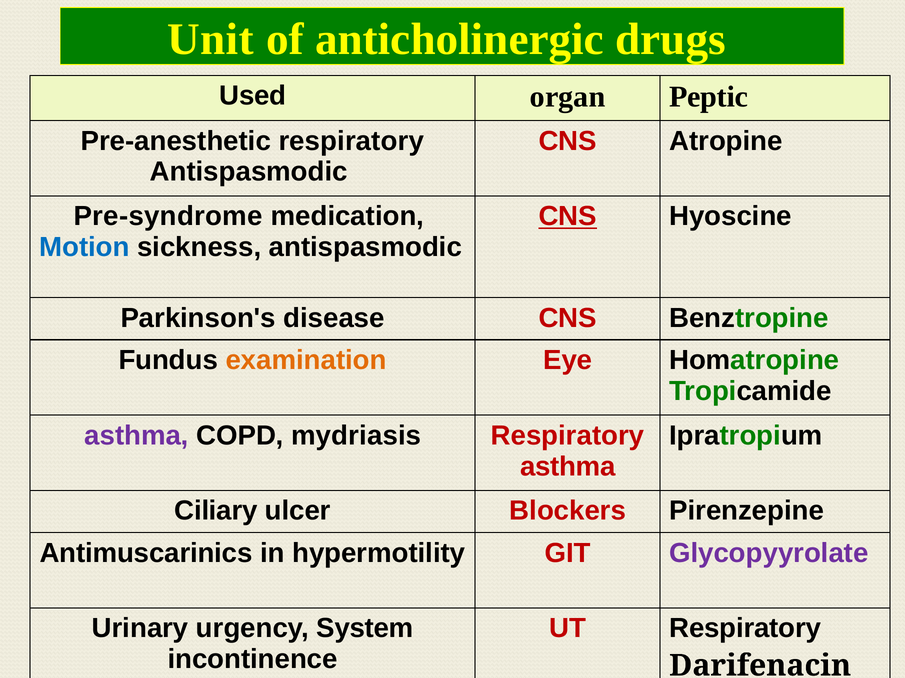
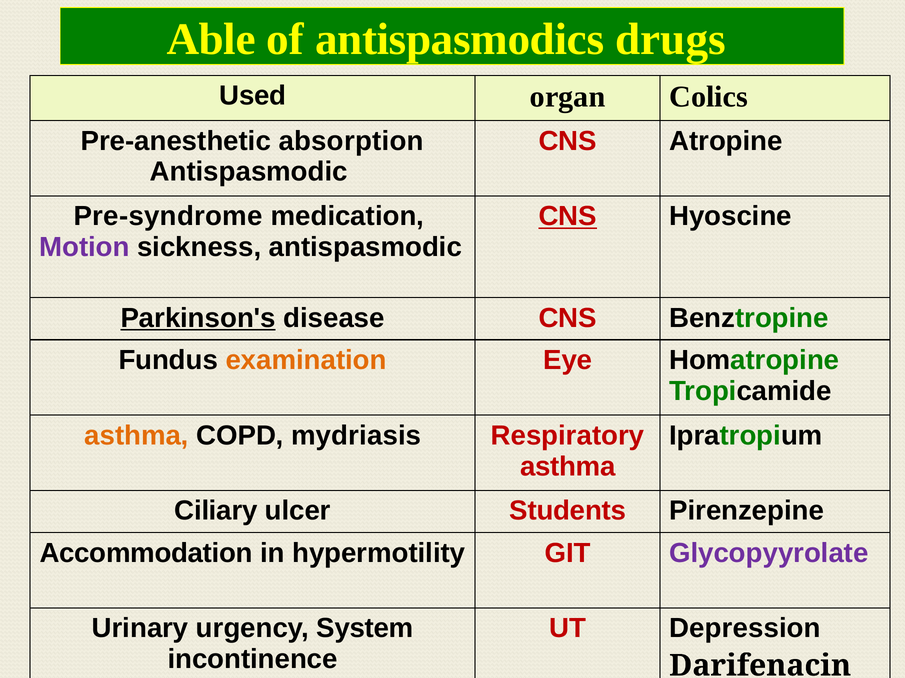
Unit: Unit -> Able (211, 39)
anticholinergic: anticholinergic -> antispasmodics (460, 39)
Peptic: Peptic -> Colics (709, 97)
Pre-anesthetic respiratory: respiratory -> absorption (351, 141)
Motion colour: blue -> purple (84, 247)
Parkinson's underline: none -> present (198, 318)
asthma colour: purple -> orange (137, 436)
Blockers: Blockers -> Students (568, 511)
Antimuscarinics: Antimuscarinics -> Accommodation (146, 554)
UT Respiratory: Respiratory -> Depression (745, 629)
